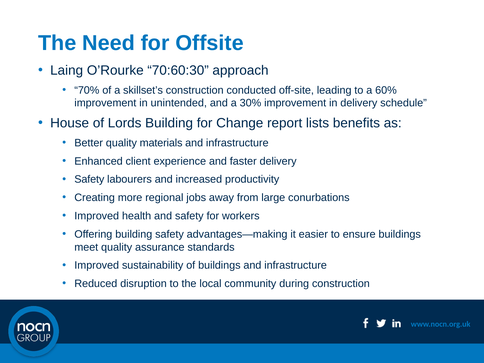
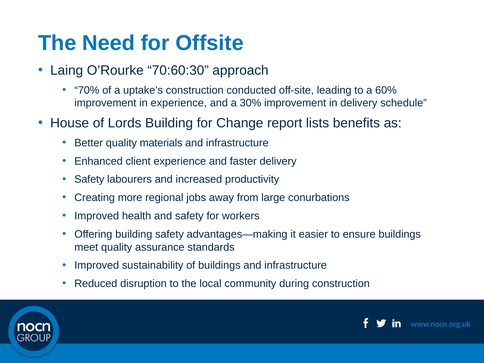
skillset’s: skillset’s -> uptake’s (143, 90)
in unintended: unintended -> experience (179, 103)
